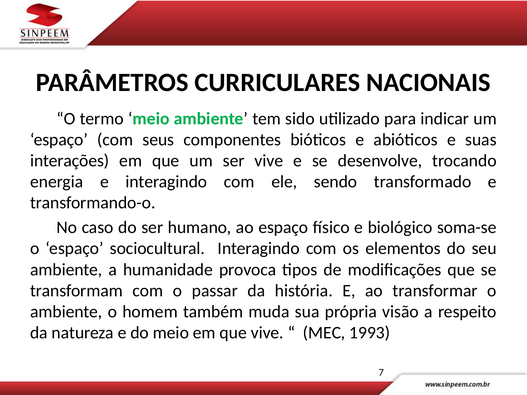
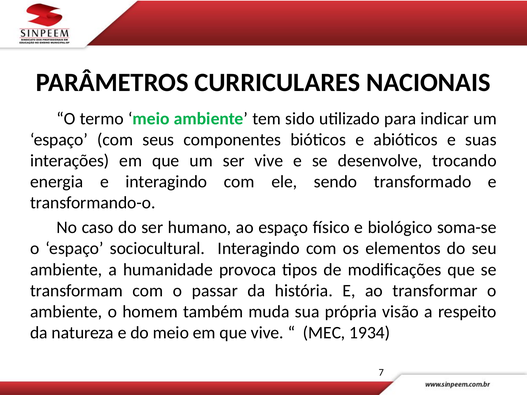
1993: 1993 -> 1934 (370, 333)
